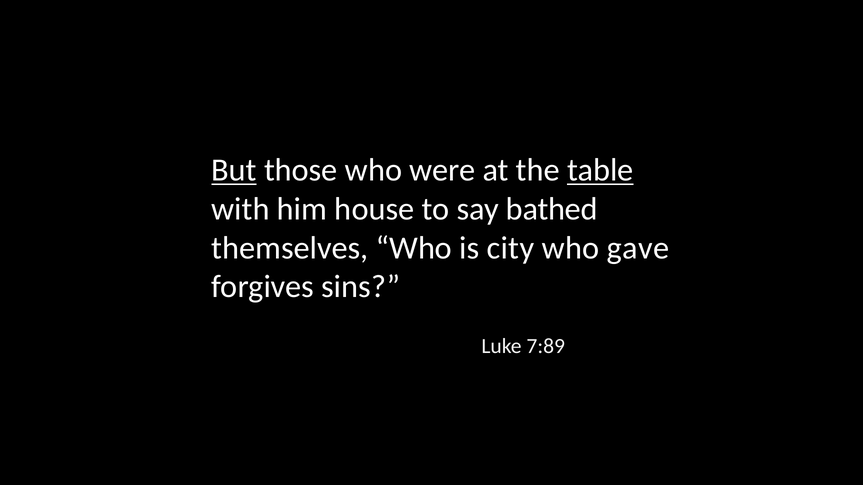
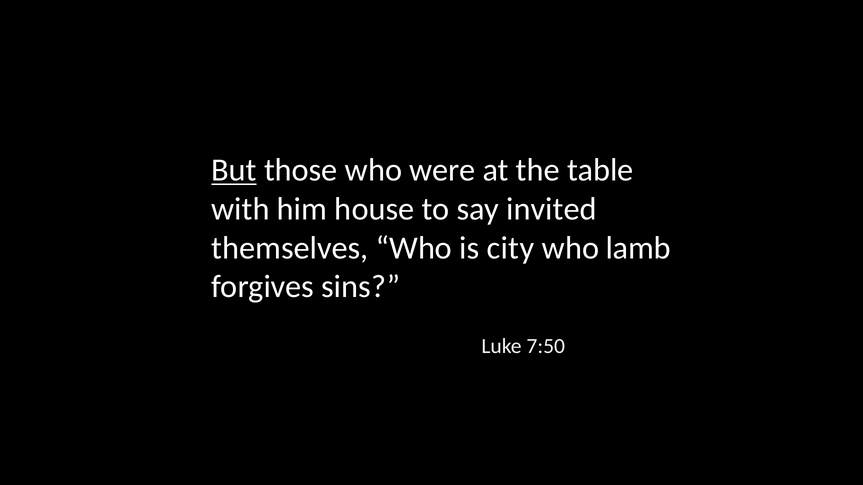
table underline: present -> none (600, 170)
bathed: bathed -> invited (552, 209)
gave: gave -> lamb (638, 248)
7:89: 7:89 -> 7:50 (546, 347)
